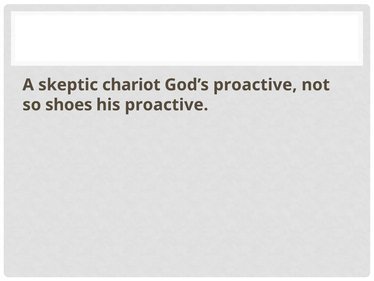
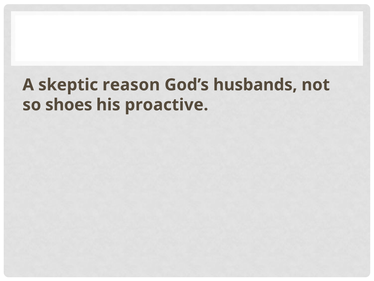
chariot: chariot -> reason (131, 85)
God’s proactive: proactive -> husbands (255, 85)
